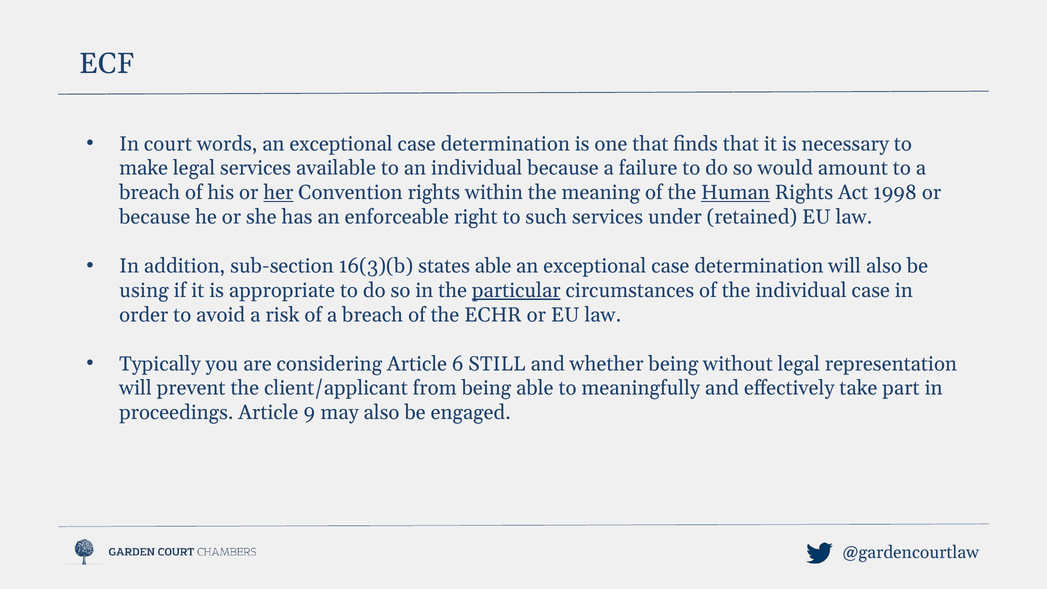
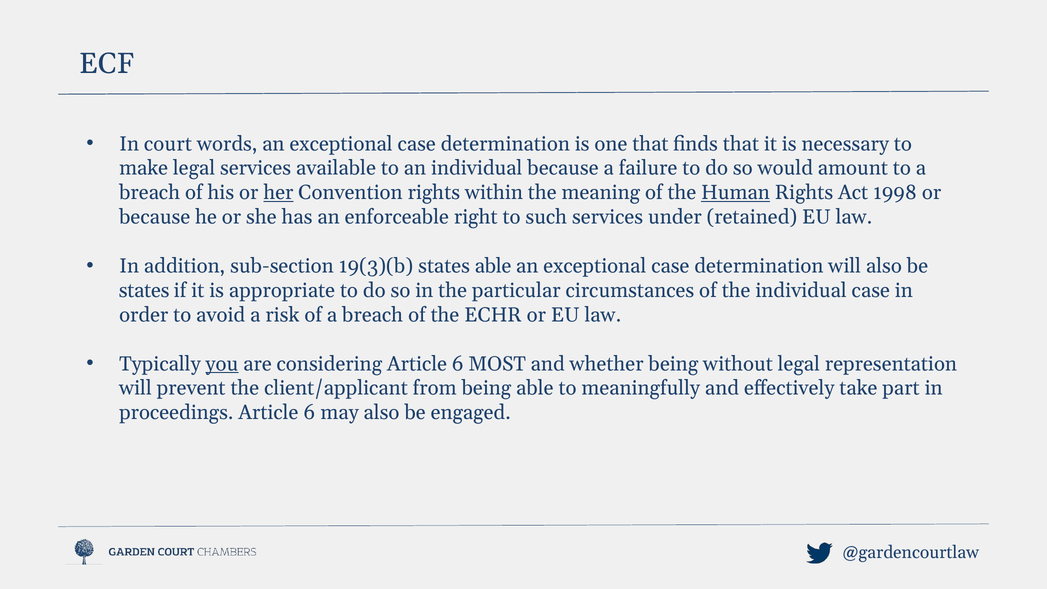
16(3)(b: 16(3)(b -> 19(3)(b (376, 266)
using: using -> states (144, 290)
particular underline: present -> none (516, 290)
you underline: none -> present (222, 364)
STILL: STILL -> MOST (497, 364)
proceedings Article 9: 9 -> 6 (309, 413)
